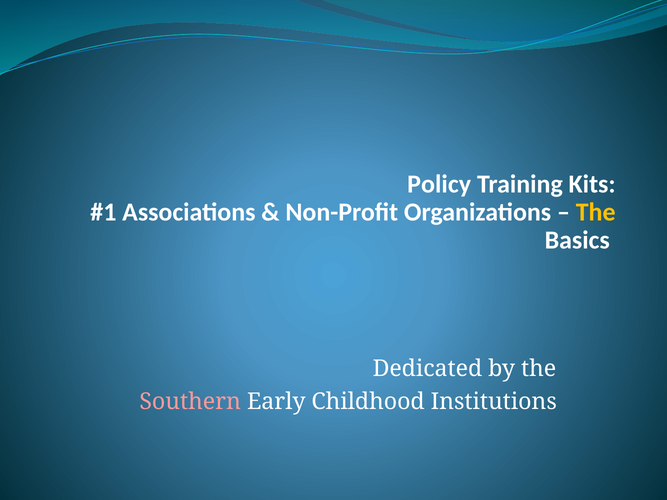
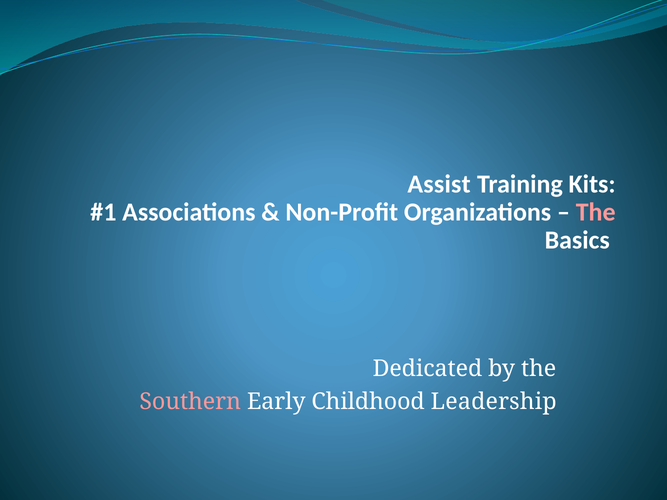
Policy: Policy -> Assist (439, 184)
The colour: yellow -> pink (596, 212)
Institutions: Institutions -> Leadership (494, 402)
